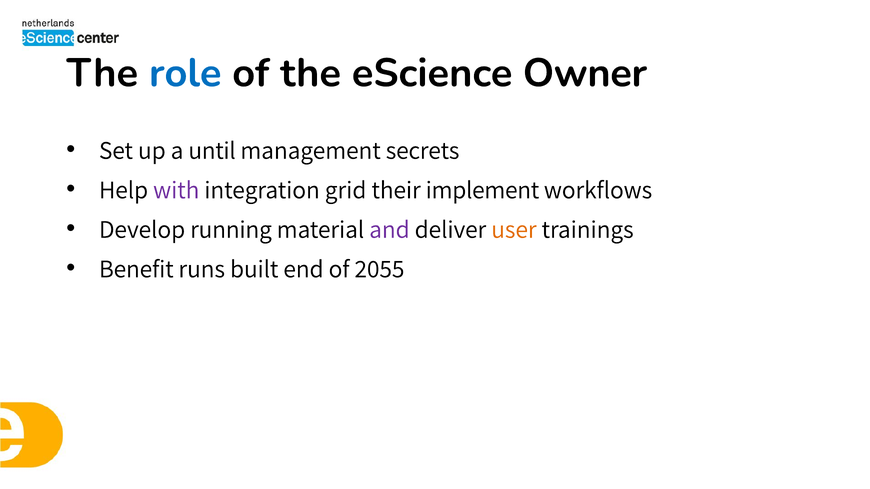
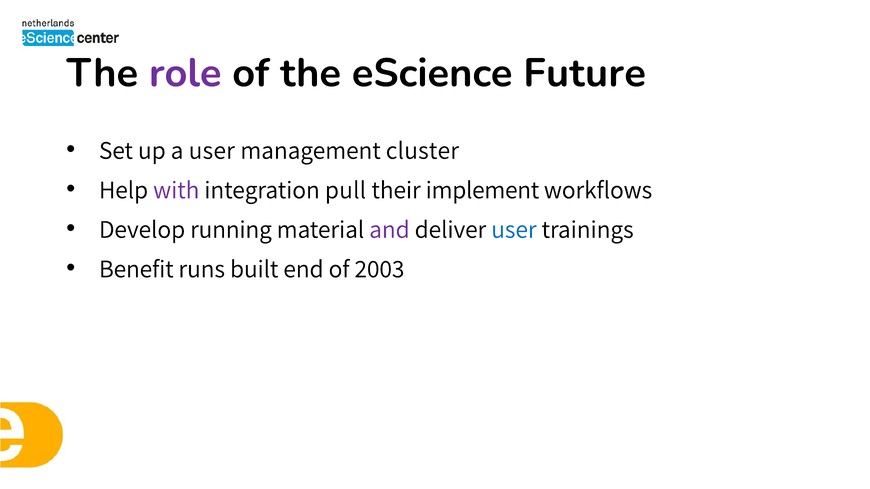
role colour: blue -> purple (185, 73)
Owner: Owner -> Future (585, 73)
a until: until -> user (212, 151)
secrets: secrets -> cluster (422, 151)
grid: grid -> pull (345, 190)
user colour: orange -> blue (514, 230)
2055: 2055 -> 2003 (379, 269)
